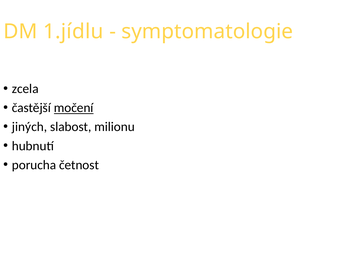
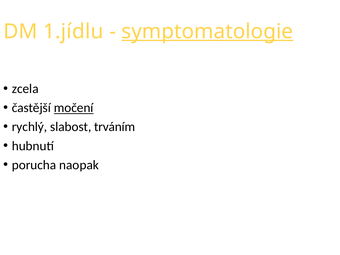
symptomatologie underline: none -> present (207, 31)
jiných: jiných -> rychlý (30, 127)
milionu: milionu -> trváním (115, 127)
četnost: četnost -> naopak (79, 165)
